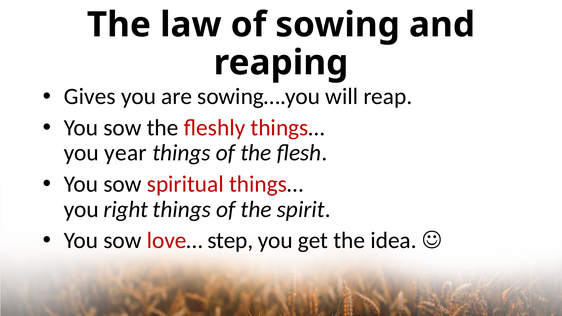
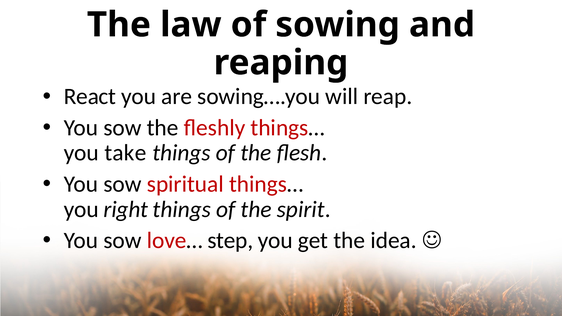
Gives: Gives -> React (90, 97)
year: year -> take (125, 153)
